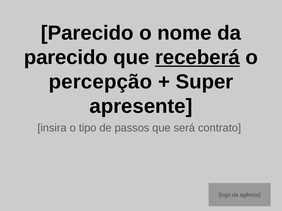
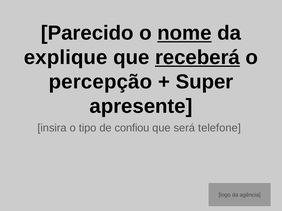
nome underline: none -> present (184, 33)
parecido: parecido -> explique (66, 58)
passos: passos -> confiou (132, 128)
contrato: contrato -> telefone (220, 128)
